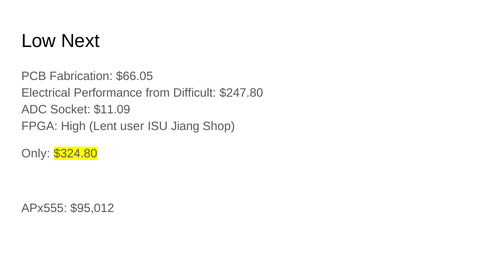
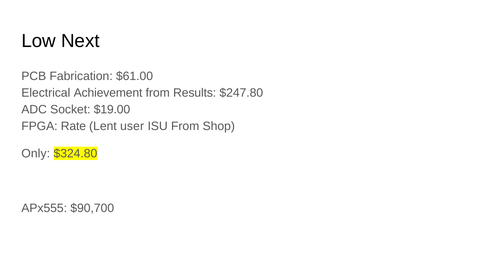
$66.05: $66.05 -> $61.00 (135, 76)
Performance: Performance -> Achievement (108, 93)
Difficult: Difficult -> Results (195, 93)
$11.09: $11.09 -> $19.00 (112, 109)
High: High -> Rate (73, 126)
ISU Jiang: Jiang -> From (185, 126)
$95,012: $95,012 -> $90,700 (92, 209)
